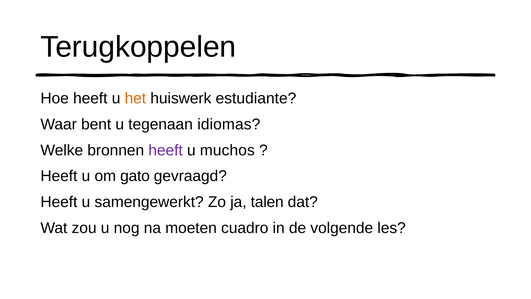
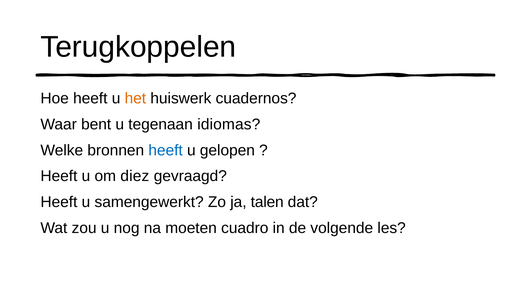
estudiante: estudiante -> cuadernos (256, 98)
heeft colour: purple -> blue (166, 150)
muchos: muchos -> gelopen (227, 150)
gato: gato -> diez (135, 176)
